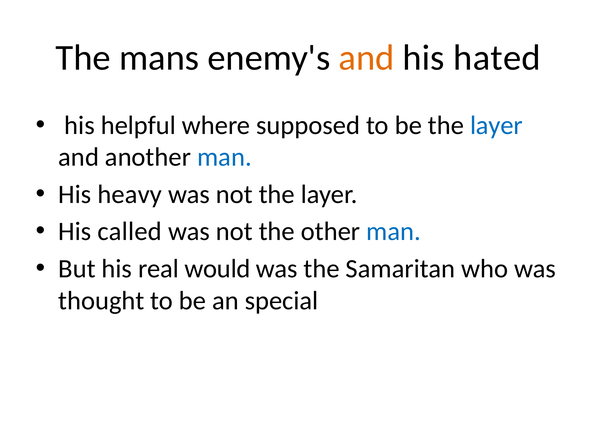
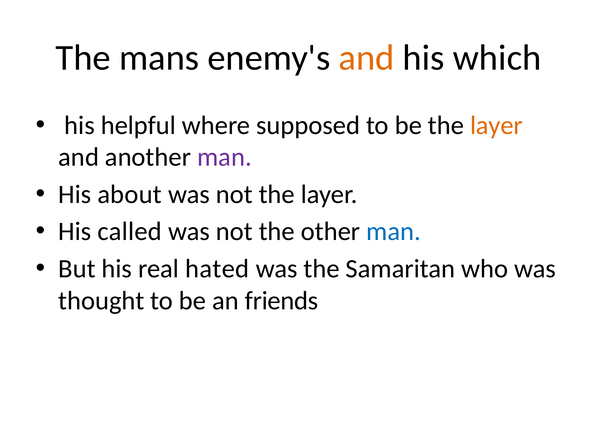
hated: hated -> which (497, 58)
layer colour: blue -> orange (496, 125)
man colour: blue -> purple (224, 157)
heavy: heavy -> about (130, 195)
would: would -> hated (217, 269)
special: special -> friends (282, 301)
